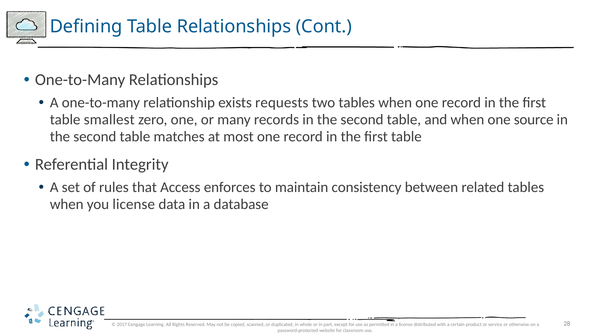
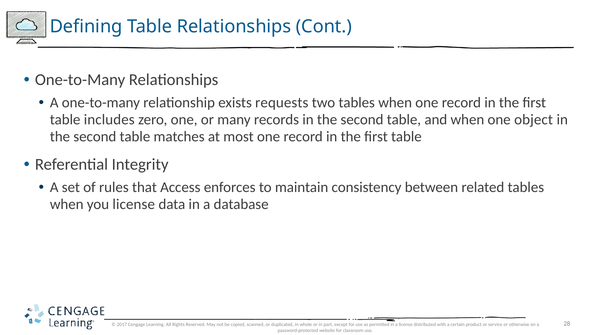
smallest: smallest -> includes (109, 120)
source: source -> object (534, 120)
